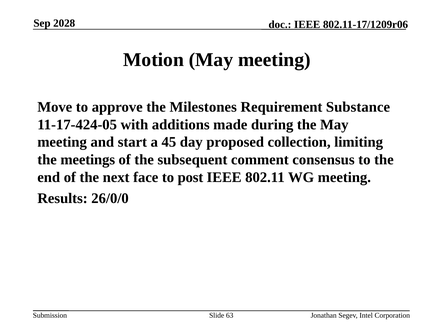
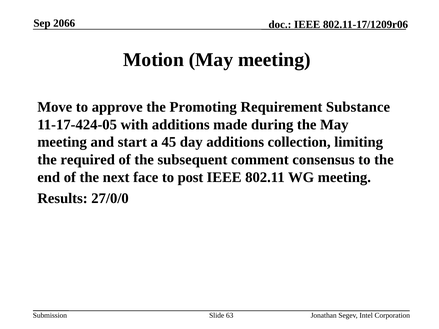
2028: 2028 -> 2066 (64, 23)
Milestones: Milestones -> Promoting (203, 107)
day proposed: proposed -> additions (235, 142)
meetings: meetings -> required (88, 160)
26/0/0: 26/0/0 -> 27/0/0 (110, 199)
